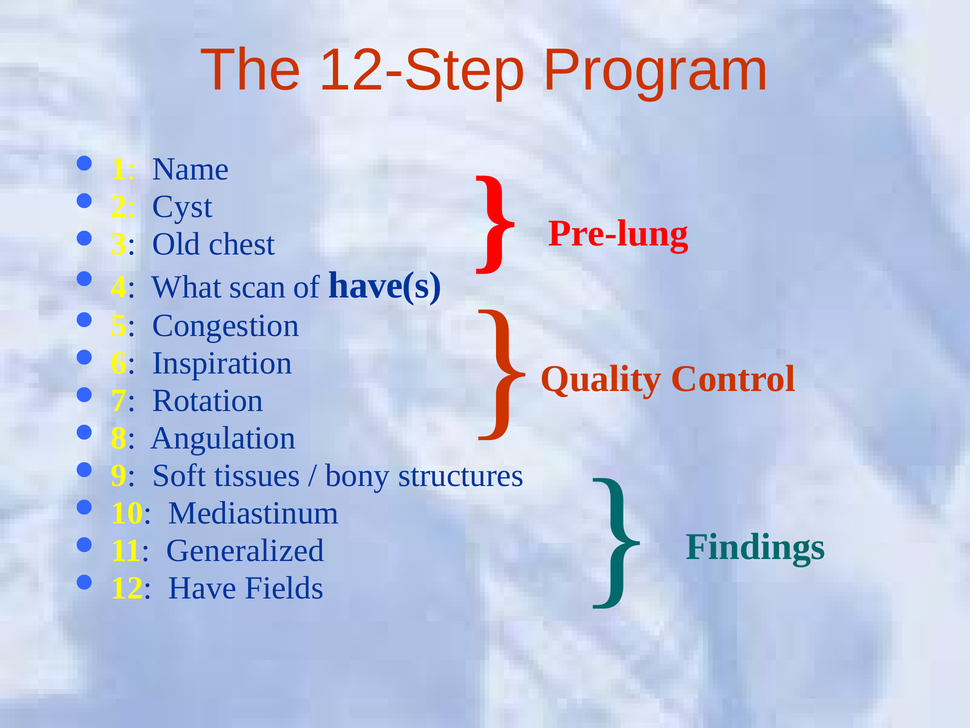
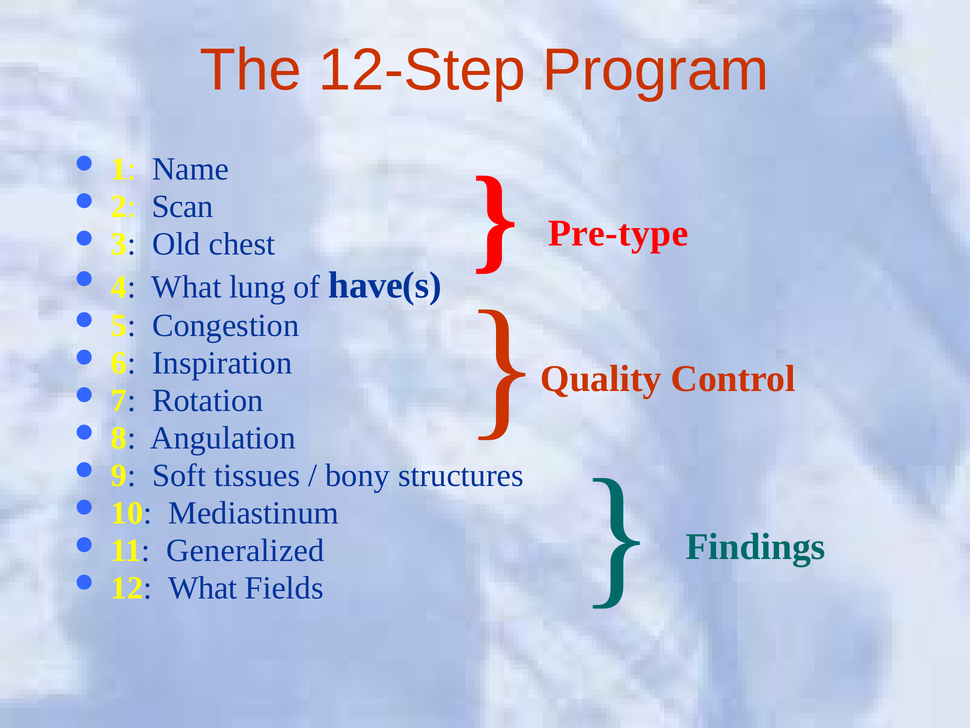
Cyst: Cyst -> Scan (183, 206)
Pre-lung: Pre-lung -> Pre-type (618, 233)
scan: scan -> lung (258, 287)
12 Have: Have -> What (203, 588)
